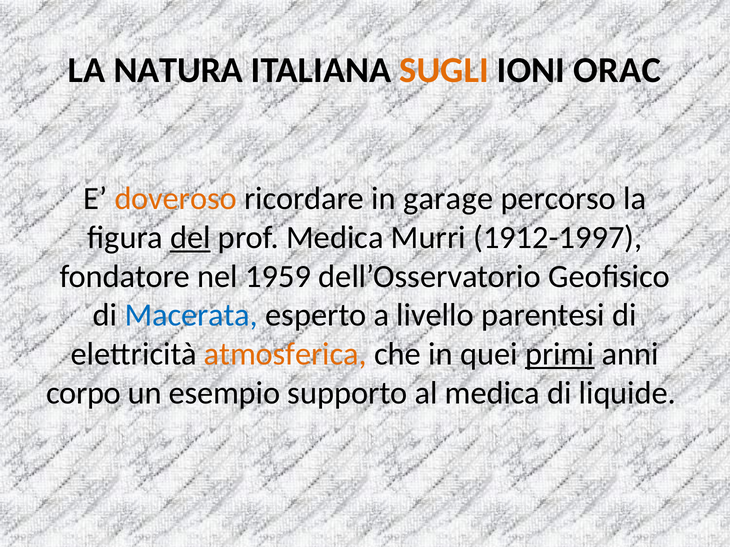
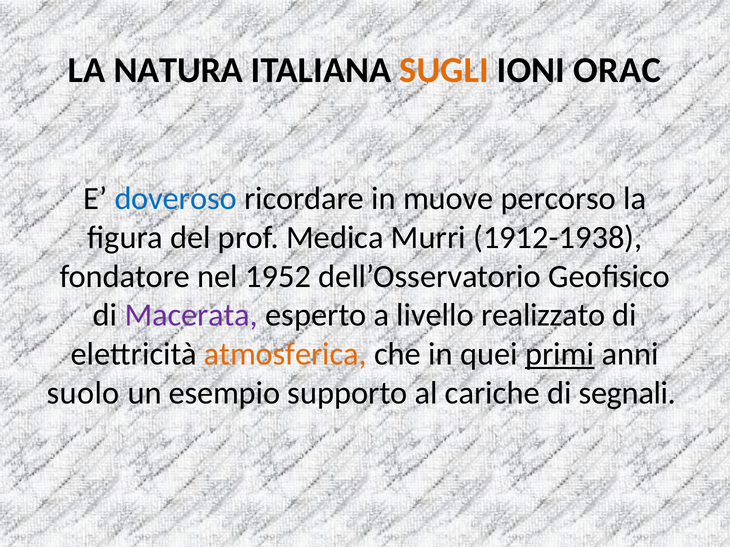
doveroso colour: orange -> blue (176, 199)
garage: garage -> muove (448, 199)
del underline: present -> none (190, 238)
1912-1997: 1912-1997 -> 1912-1938 (558, 238)
1959: 1959 -> 1952 (278, 277)
Macerata colour: blue -> purple (191, 316)
parentesi: parentesi -> realizzato (543, 316)
corpo: corpo -> suolo (83, 393)
al medica: medica -> cariche (492, 393)
liquide: liquide -> segnali (627, 393)
